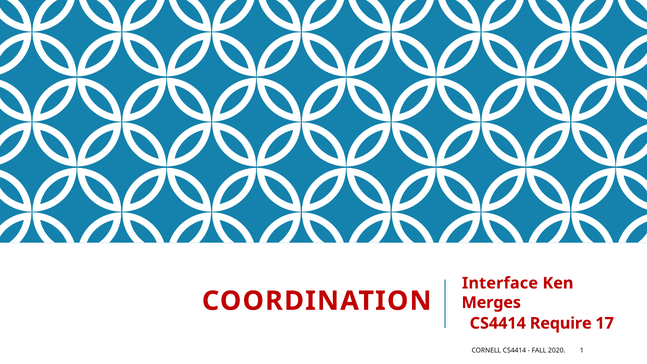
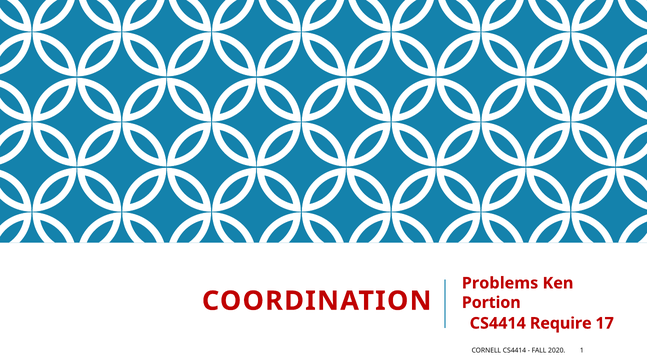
Interface: Interface -> Problems (500, 283)
Merges: Merges -> Portion (491, 302)
